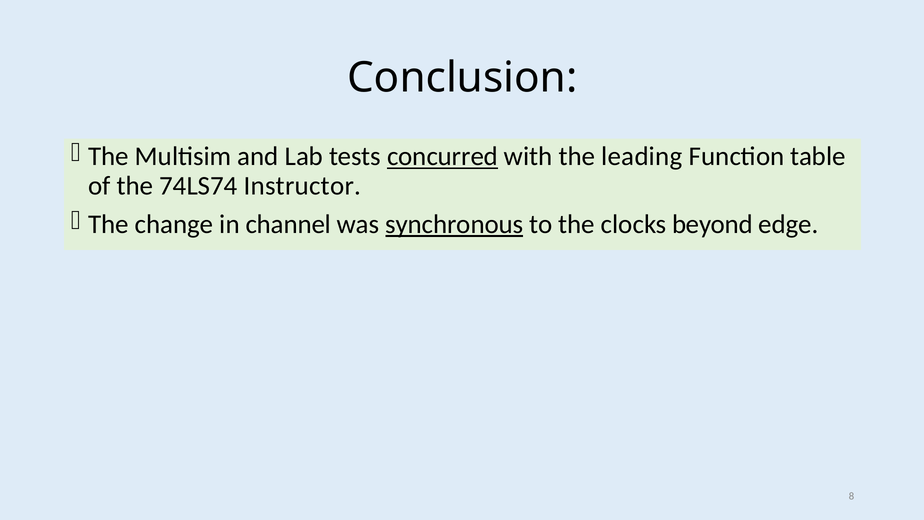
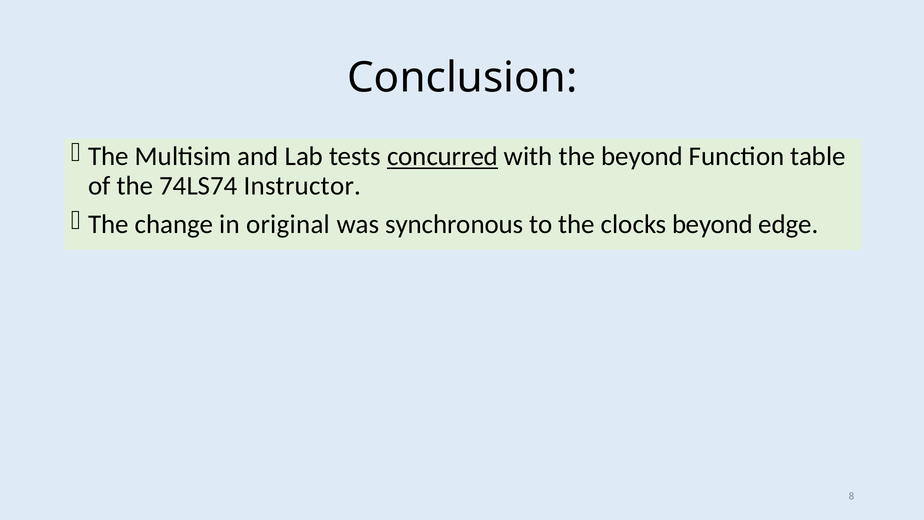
the leading: leading -> beyond (642, 156)
channel: channel -> original (288, 224)
synchronous underline: present -> none (454, 224)
